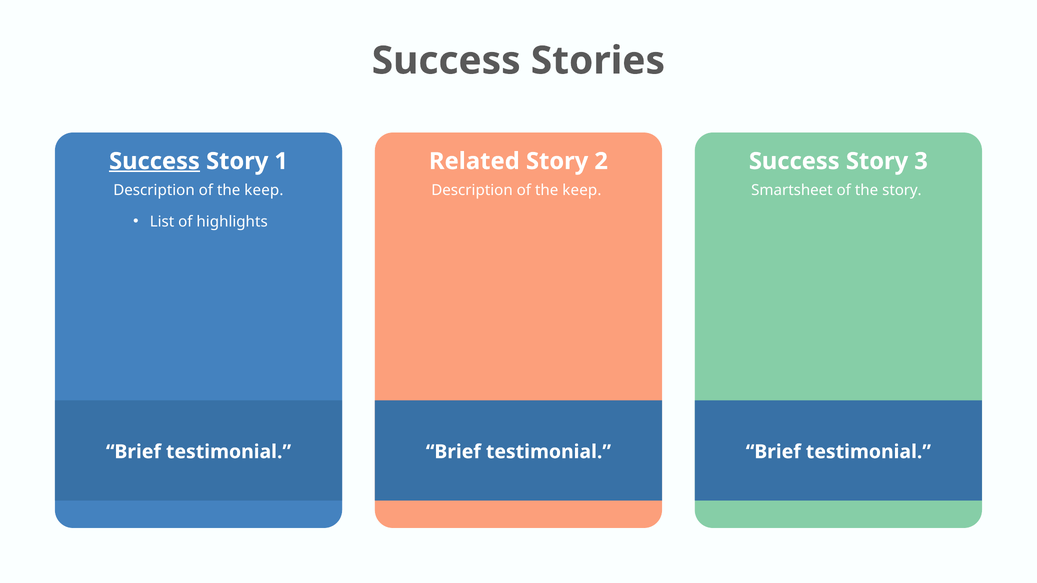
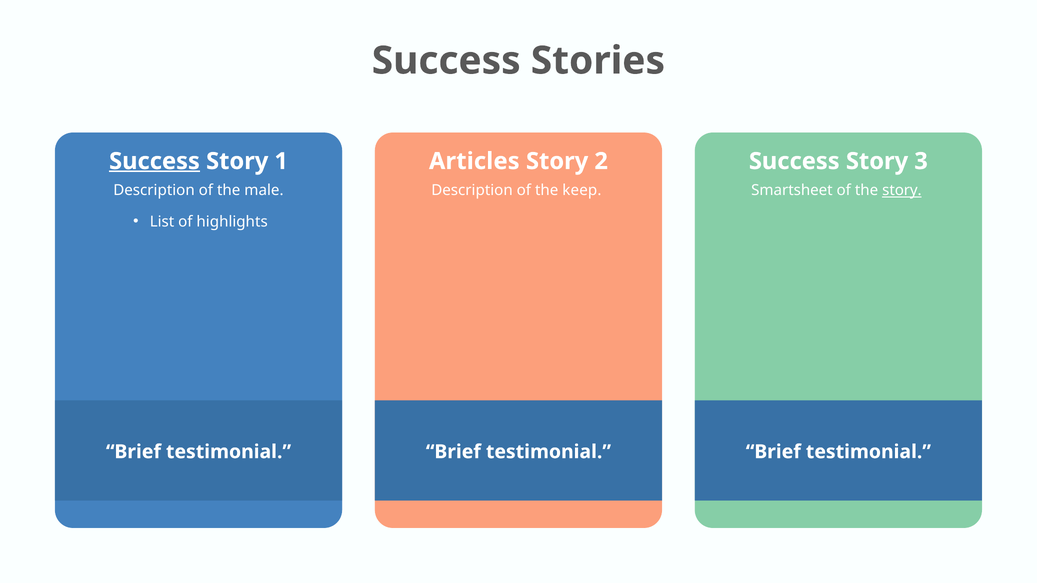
Related: Related -> Articles (474, 161)
keep: keep -> male (264, 191)
story underline: none -> present (902, 191)
